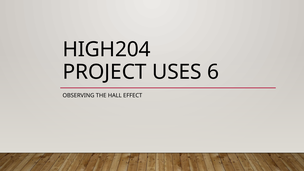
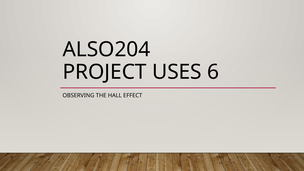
HIGH204: HIGH204 -> ALSO204 (106, 49)
